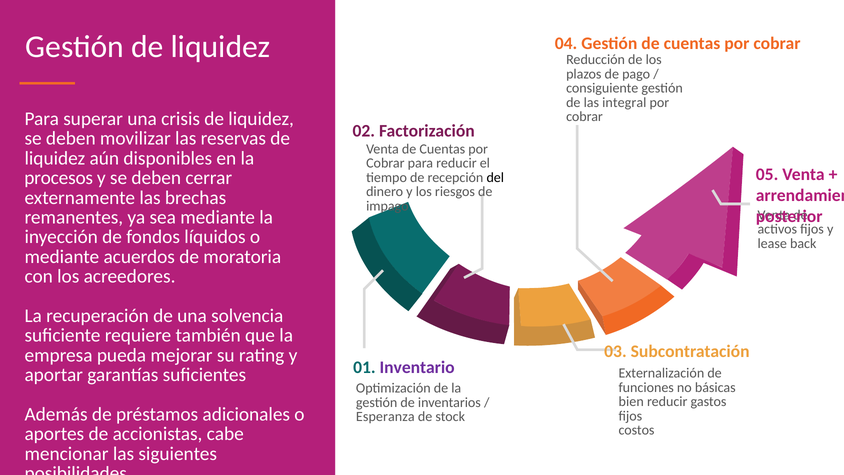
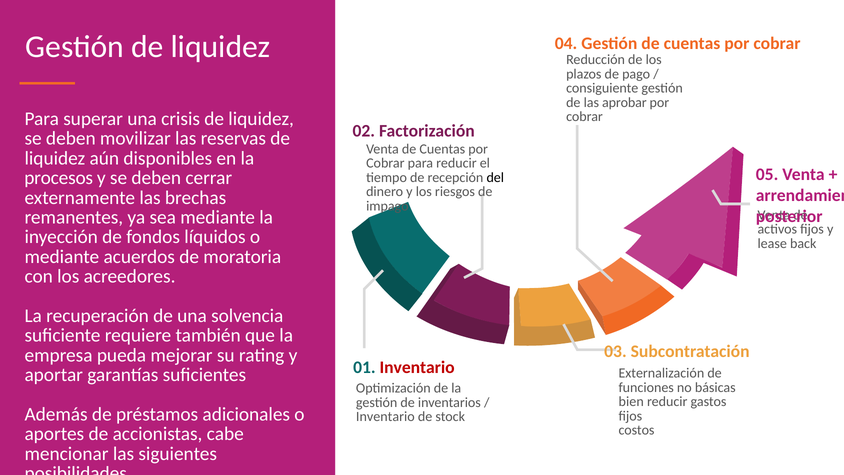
integral: integral -> aprobar (624, 103)
Inventario colour: purple -> red (417, 367)
Esperanza: Esperanza -> Inventario (385, 416)
